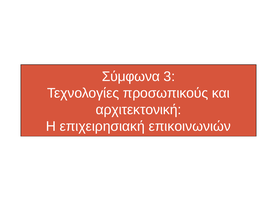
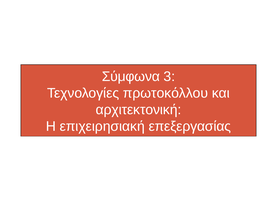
προσωπικούς: προσωπικούς -> πρωτοκόλλου (165, 93)
επικοινωνιών: επικοινωνιών -> επεξεργασίας (190, 126)
